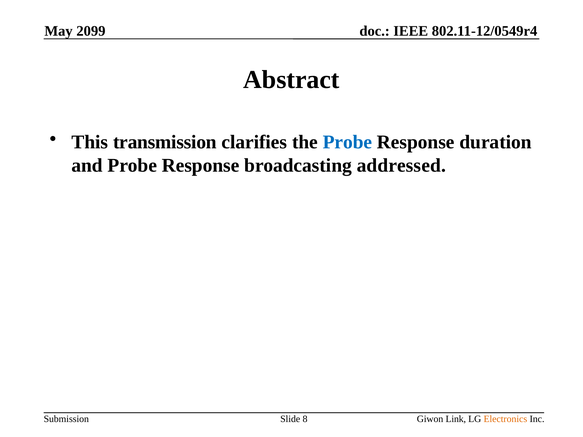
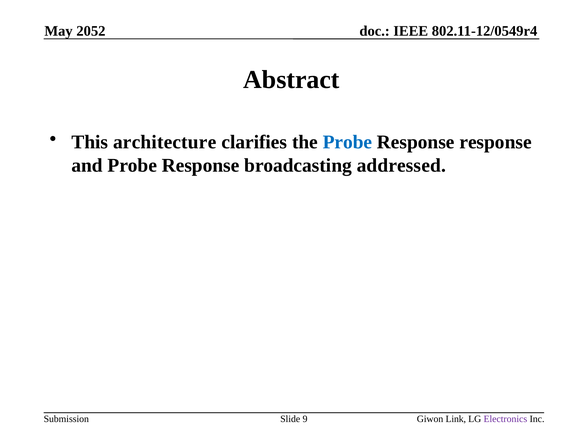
2099: 2099 -> 2052 (91, 31)
transmission: transmission -> architecture (165, 142)
Response duration: duration -> response (496, 142)
8: 8 -> 9 (305, 419)
Electronics colour: orange -> purple (505, 419)
